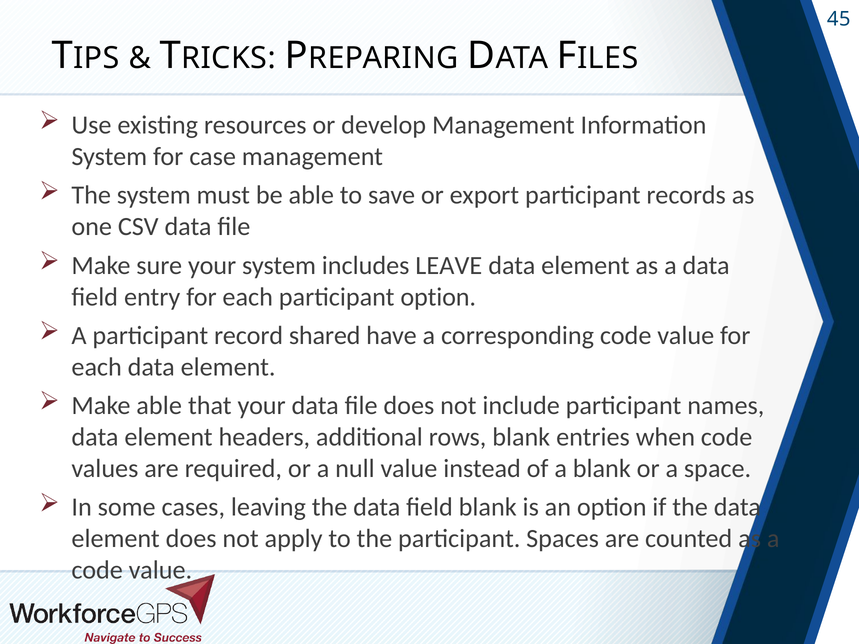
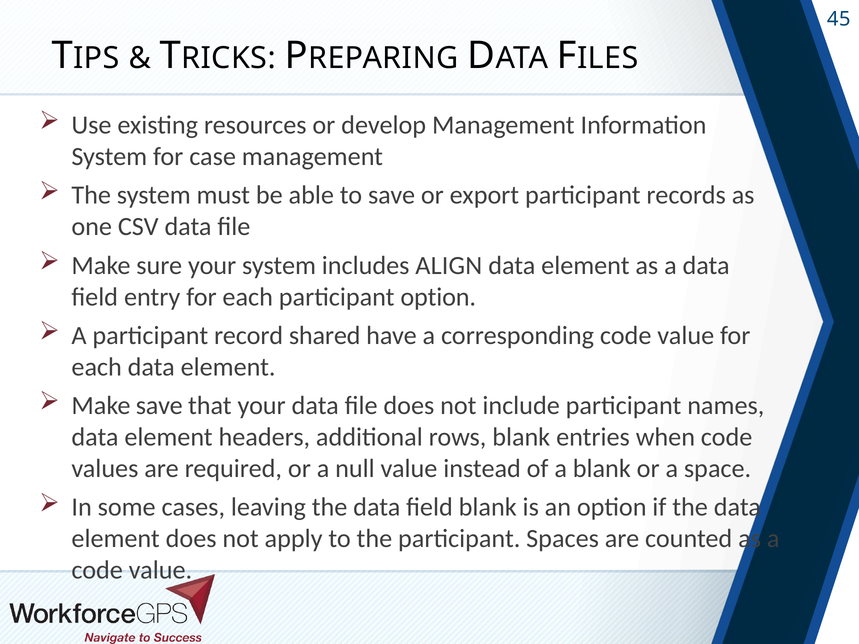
LEAVE: LEAVE -> ALIGN (449, 266)
Make able: able -> save (159, 406)
